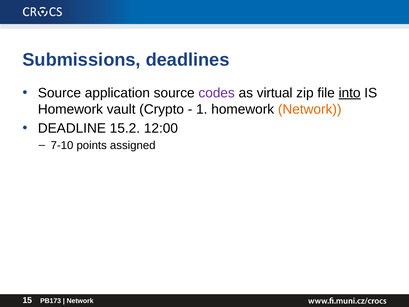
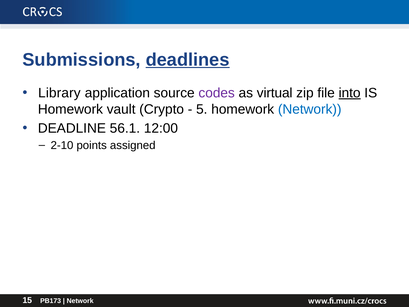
deadlines underline: none -> present (188, 60)
Source: Source -> Library (59, 93)
1: 1 -> 5 (202, 109)
Network colour: orange -> blue (310, 109)
15.2: 15.2 -> 56.1 (125, 128)
7-10: 7-10 -> 2-10 (62, 145)
